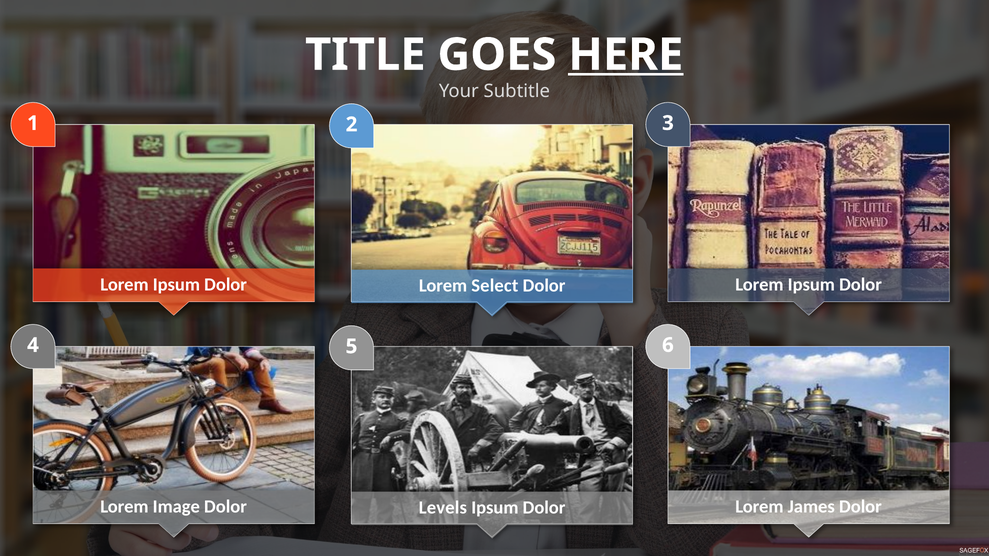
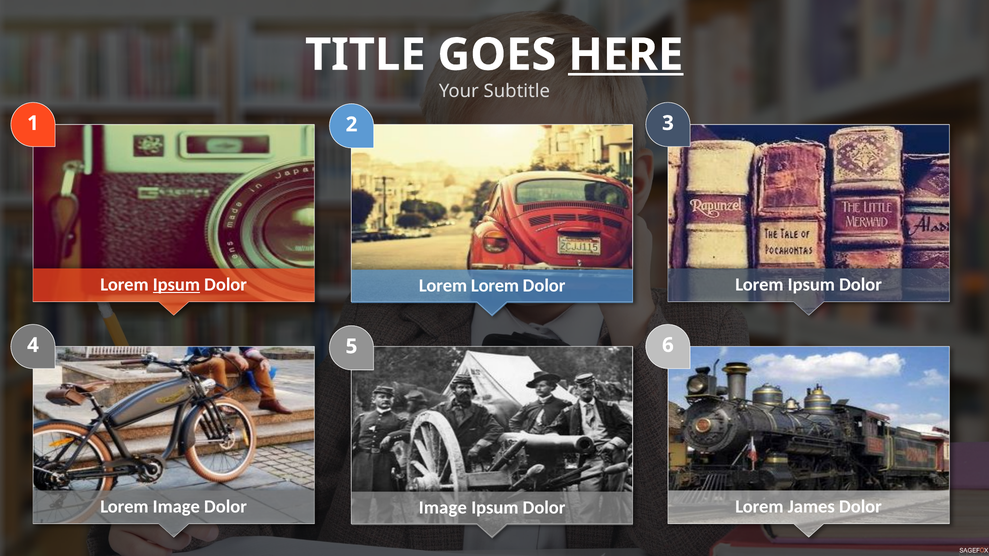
Ipsum underline: none -> present (176, 285)
Lorem Select: Select -> Lorem (495, 286)
Levels: Levels -> Image (443, 508)
